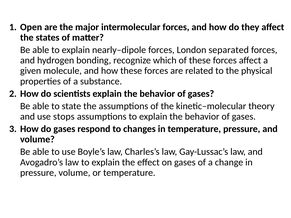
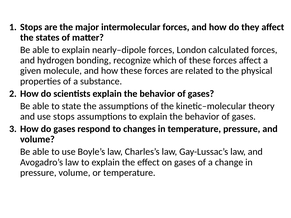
1 Open: Open -> Stops (31, 27)
separated: separated -> calculated (229, 50)
